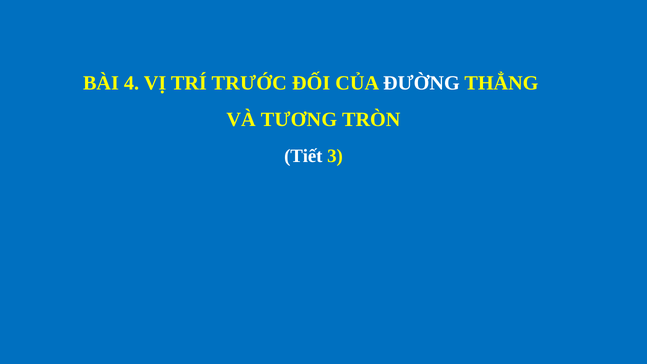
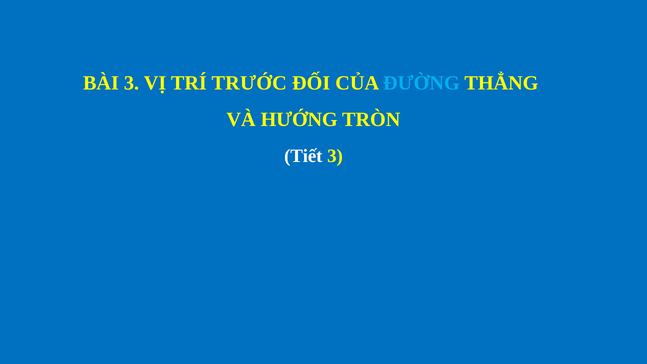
BÀI 4: 4 -> 3 (132, 83)
ĐƯỜNG colour: white -> light blue (421, 83)
TƯƠNG: TƯƠNG -> HƯỚNG (299, 119)
